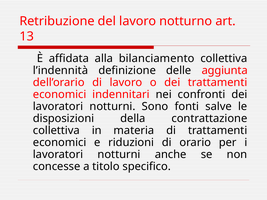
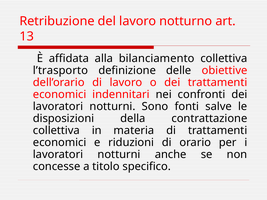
l’indennità: l’indennità -> l’trasporto (60, 70)
aggiunta: aggiunta -> obiettive (225, 70)
